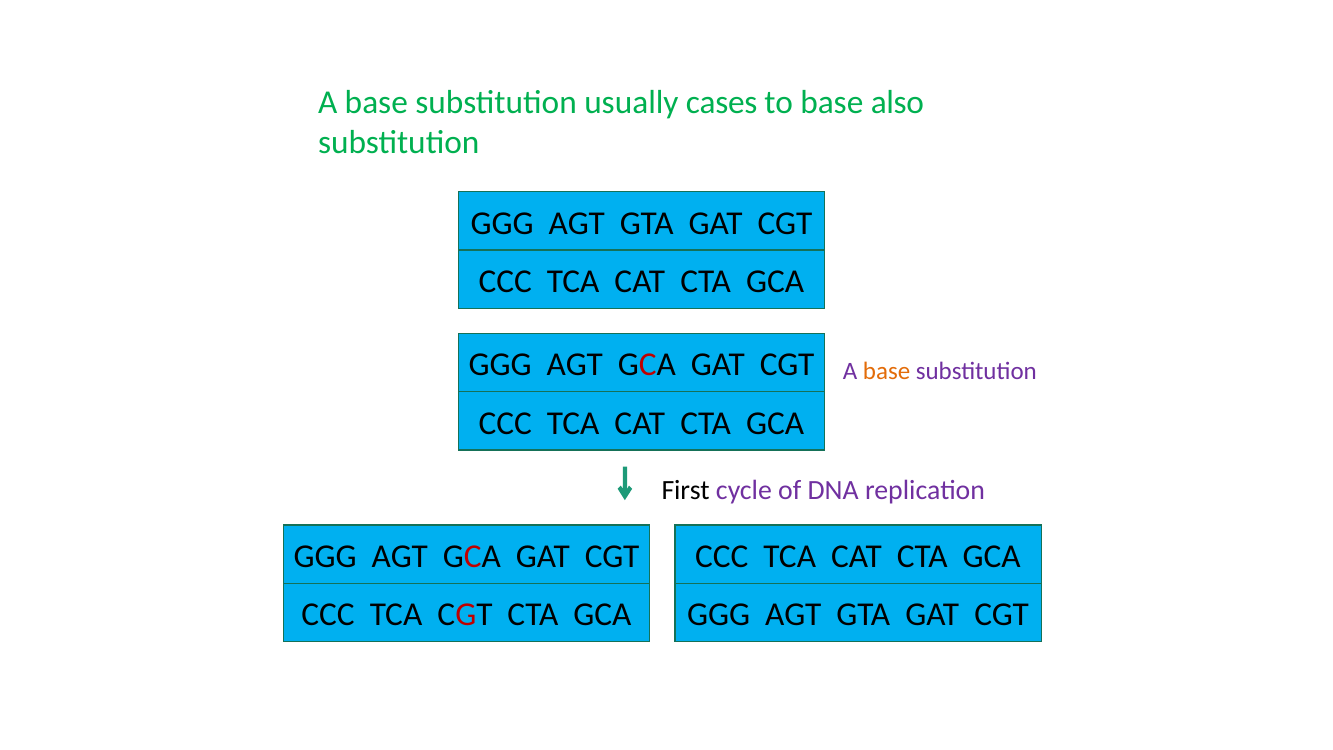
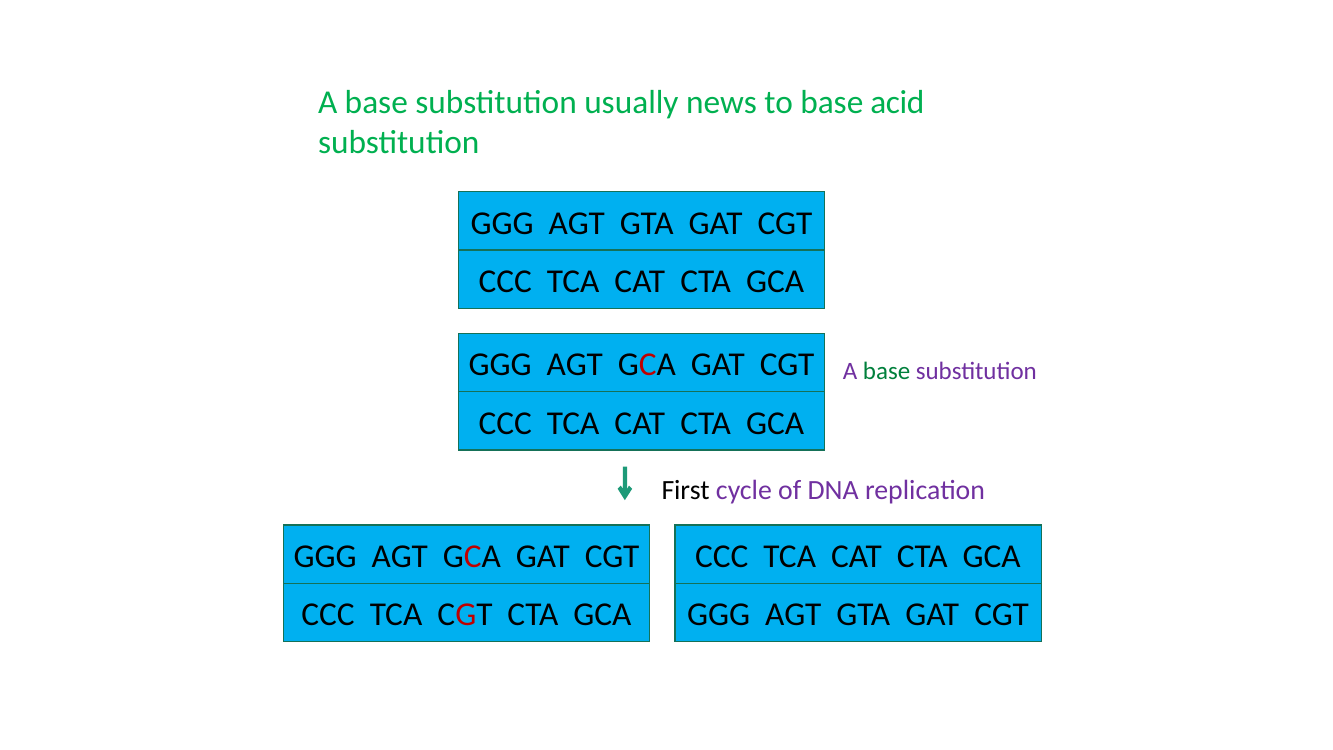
cases: cases -> news (722, 102)
also: also -> acid (897, 102)
base colour: orange -> green (887, 372)
